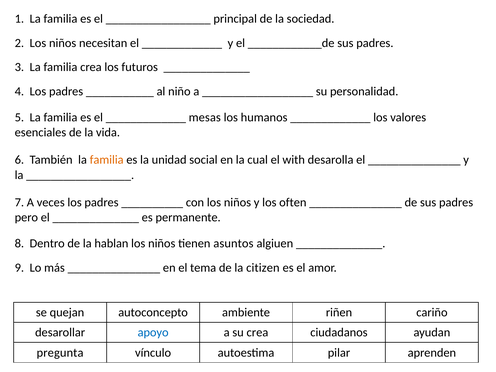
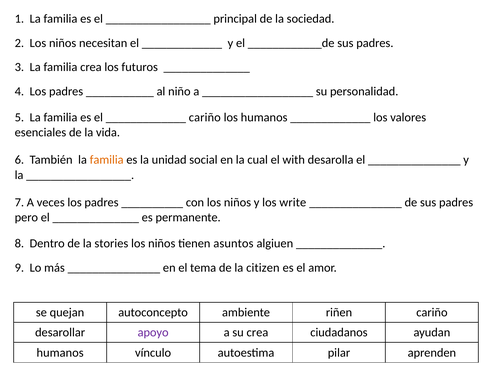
mesas: mesas -> cariño (205, 117)
often: often -> write (293, 202)
hablan: hablan -> stories (111, 243)
apoyo colour: blue -> purple (153, 333)
pregunta: pregunta -> humanos (60, 353)
